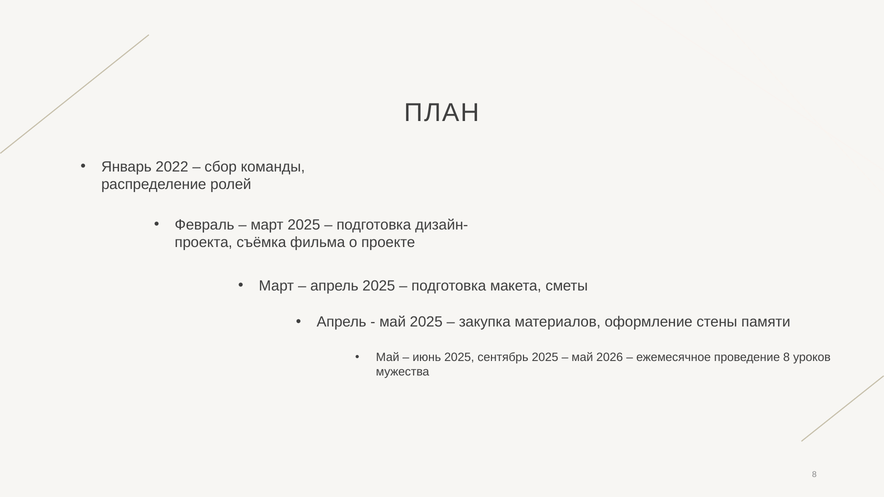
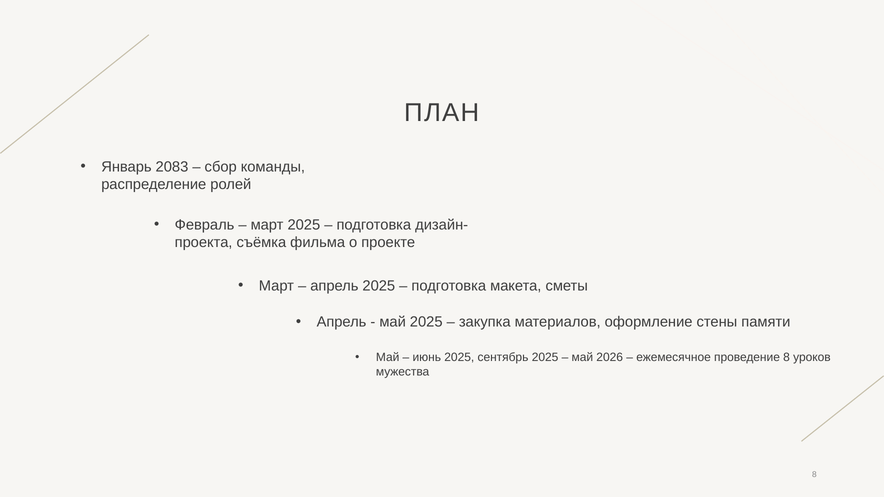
2022: 2022 -> 2083 (172, 167)
